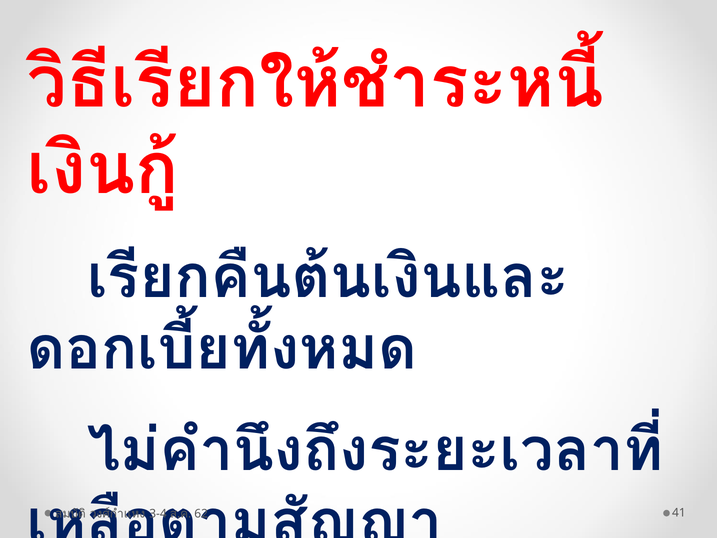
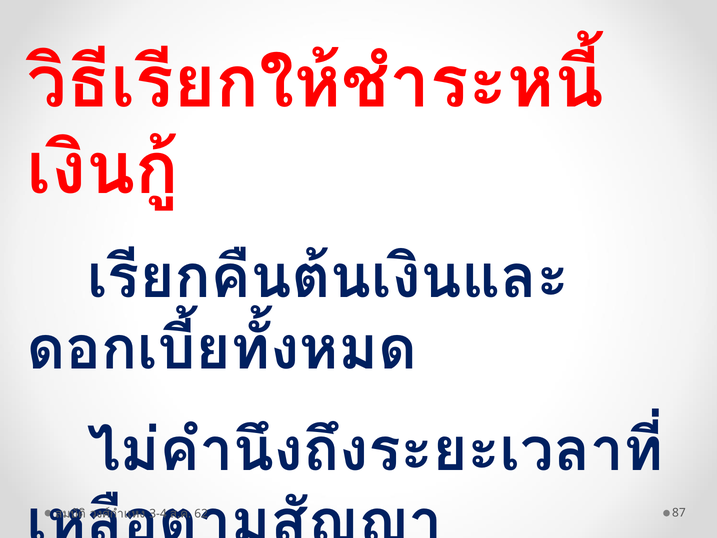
41: 41 -> 87 (679, 513)
